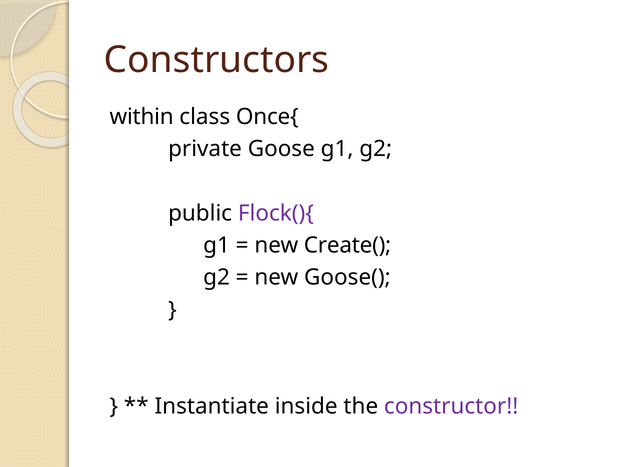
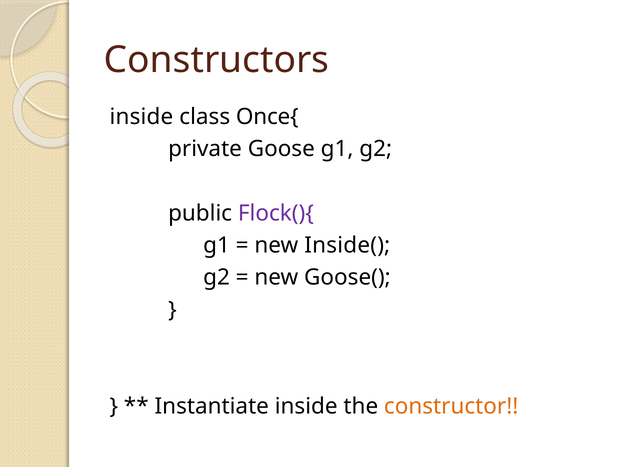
within: within -> inside (141, 117)
Create(: Create( -> Inside( (347, 246)
constructor colour: purple -> orange (451, 406)
